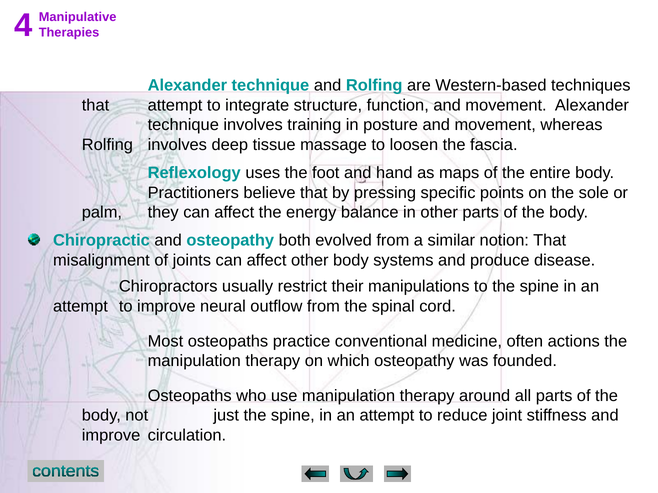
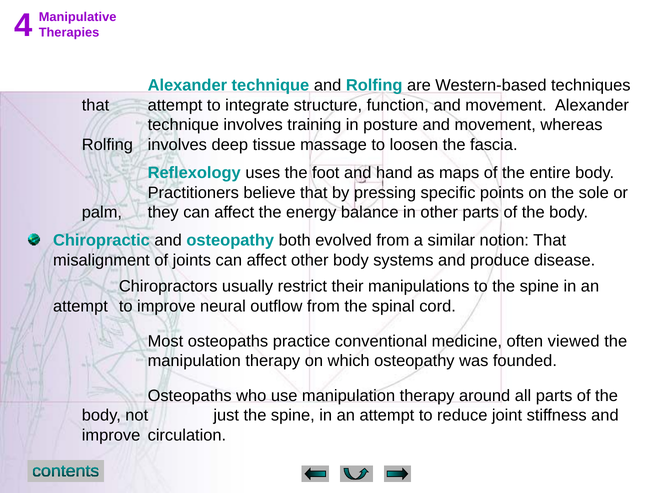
actions: actions -> viewed (574, 341)
